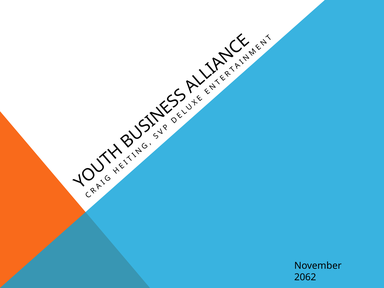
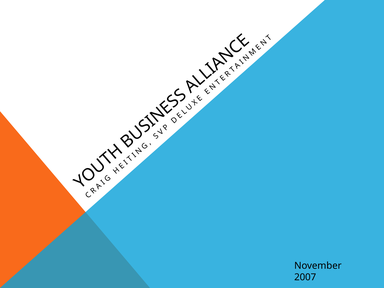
2062: 2062 -> 2007 (305, 277)
